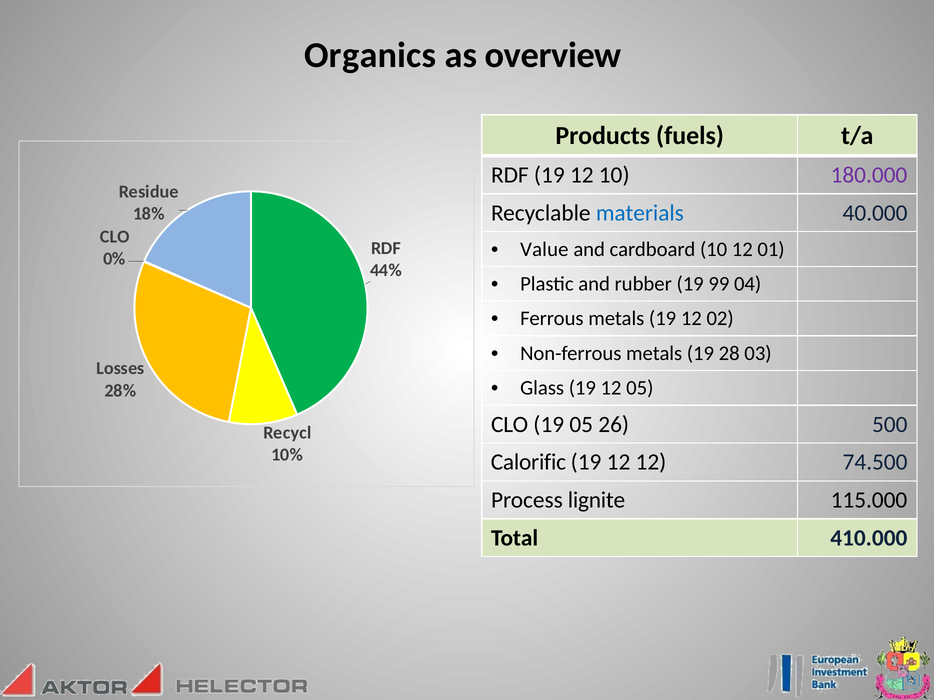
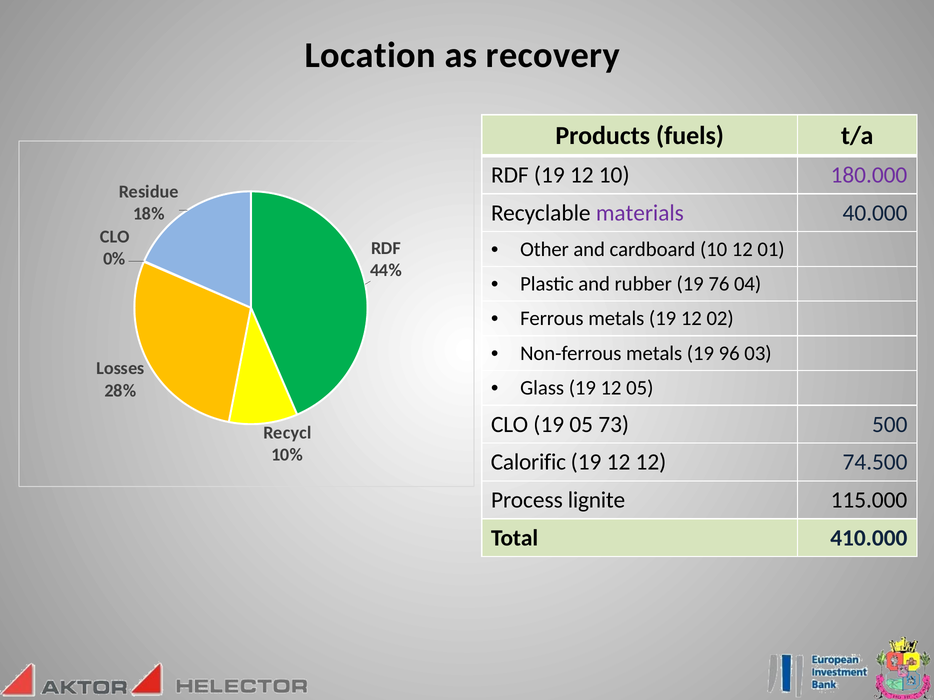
Organics: Organics -> Location (370, 56)
overview: overview -> recovery (553, 56)
materials colour: blue -> purple (640, 213)
Value: Value -> Other (545, 249)
99: 99 -> 76 (719, 284)
28: 28 -> 96 (729, 354)
26: 26 -> 73 (614, 425)
